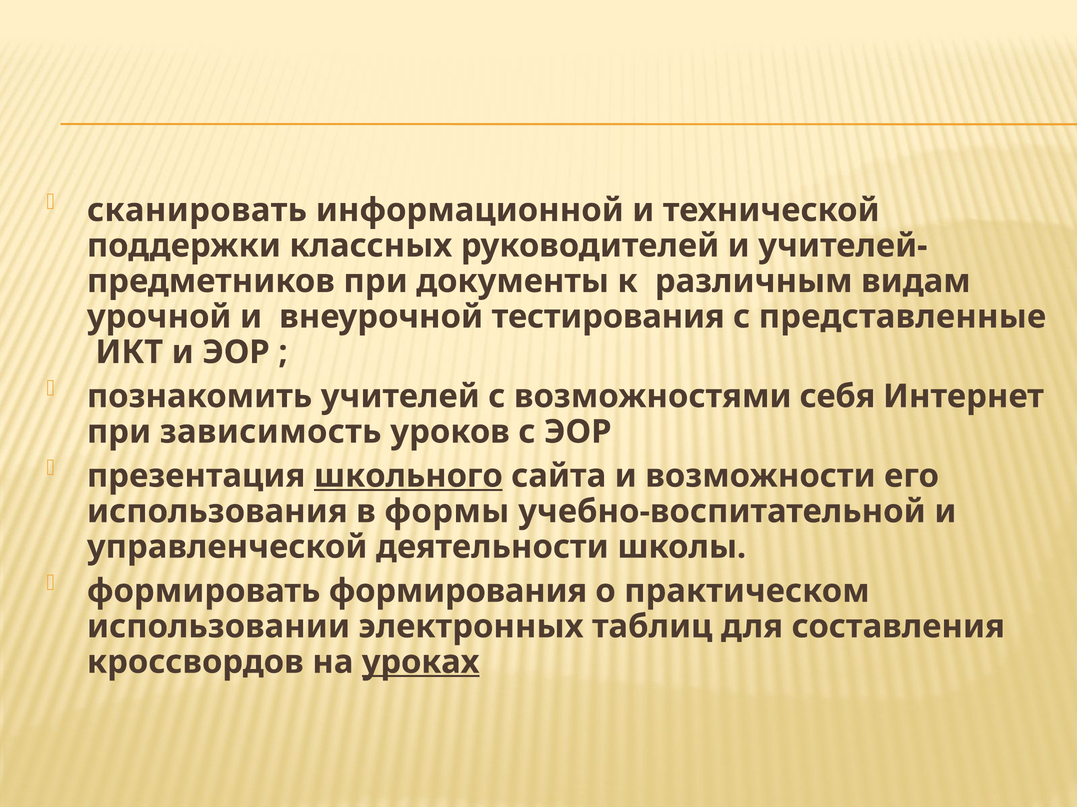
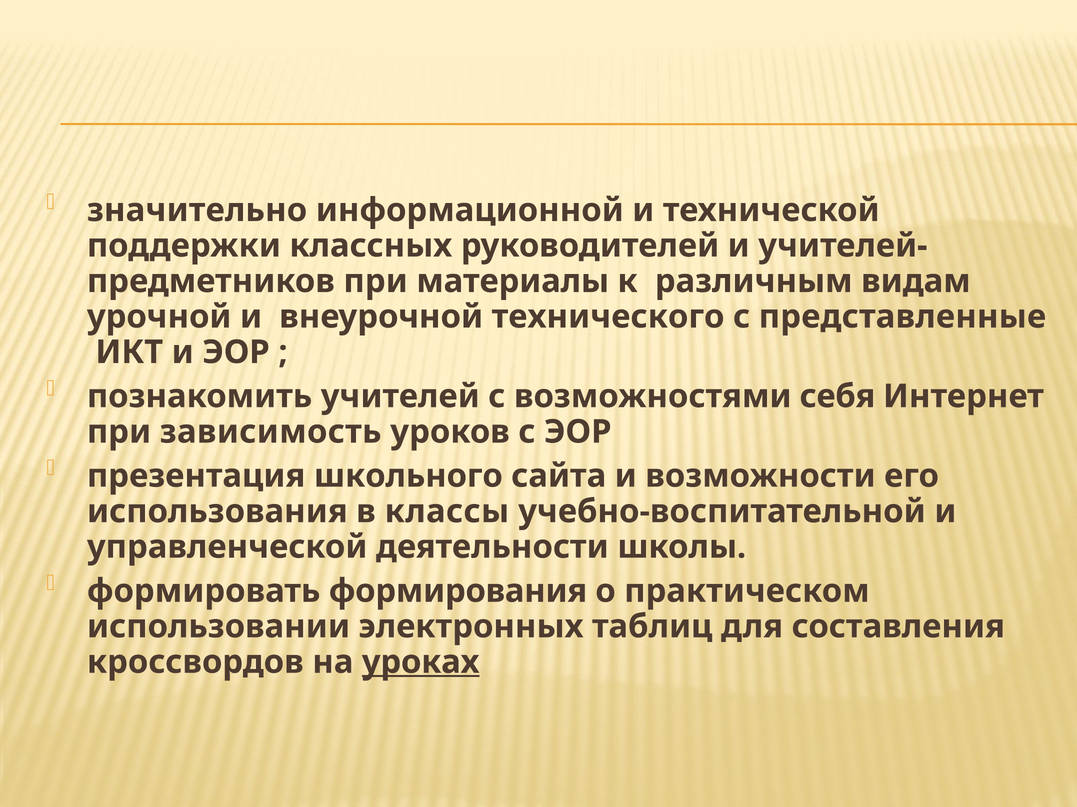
сканировать: сканировать -> значительно (197, 210)
документы: документы -> материалы (513, 281)
тестирования: тестирования -> технического (608, 317)
школьного underline: present -> none (408, 476)
формы: формы -> классы (447, 512)
